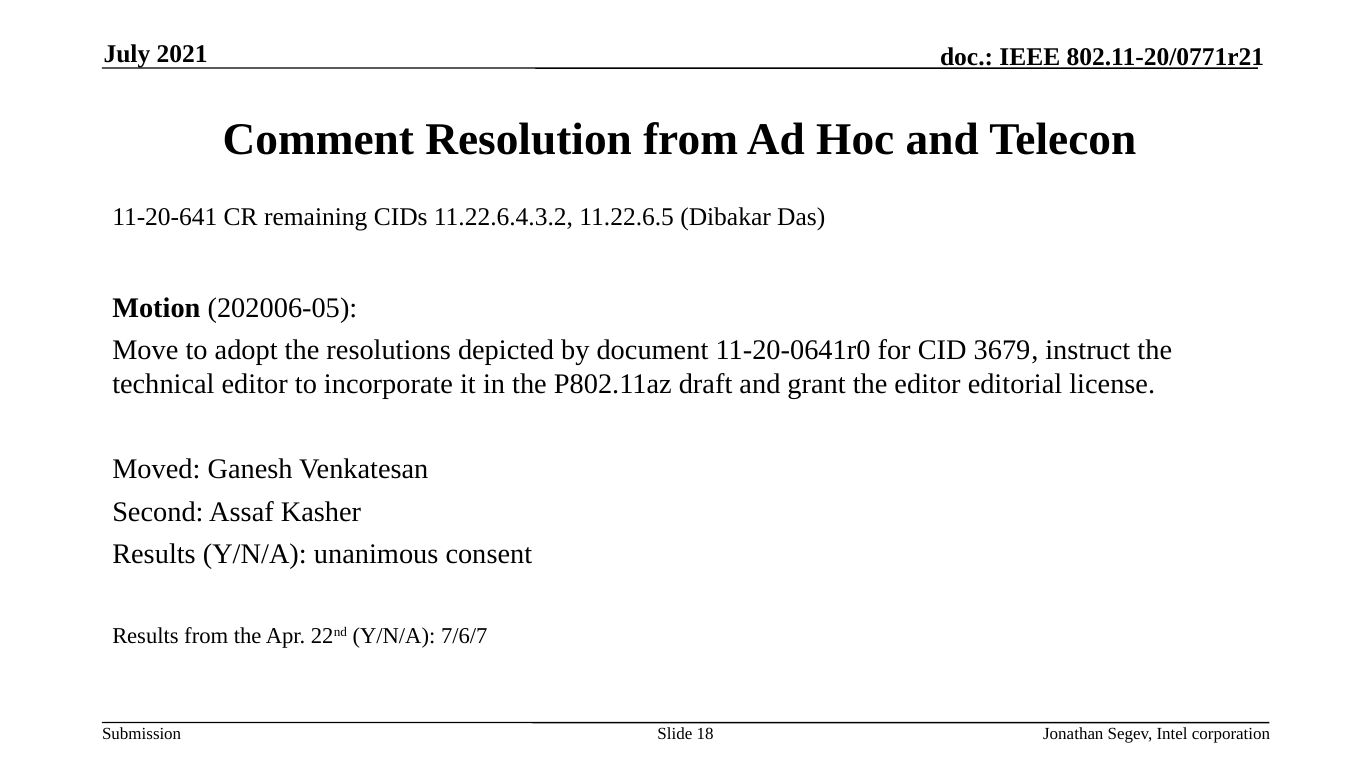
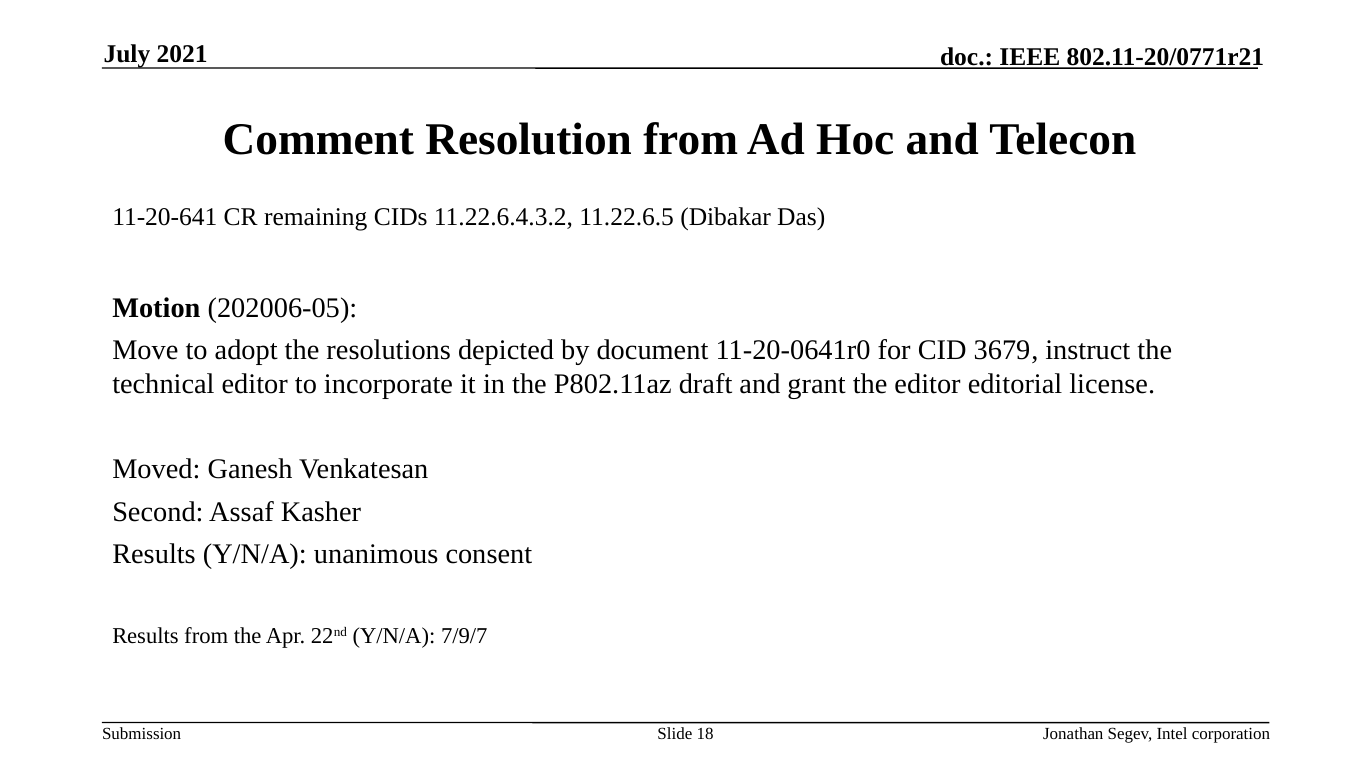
7/6/7: 7/6/7 -> 7/9/7 (464, 636)
